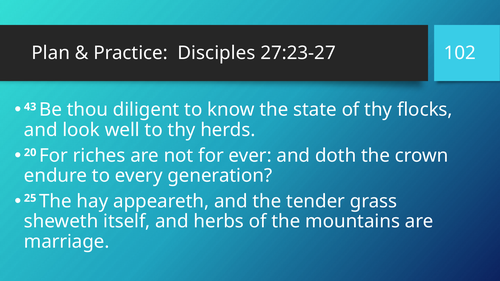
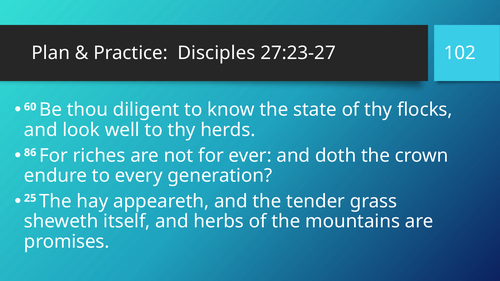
43: 43 -> 60 (30, 107)
20: 20 -> 86 (30, 153)
marriage: marriage -> promises (67, 242)
